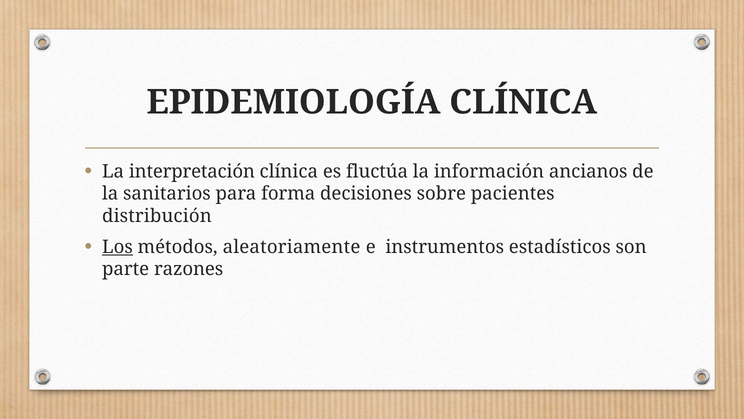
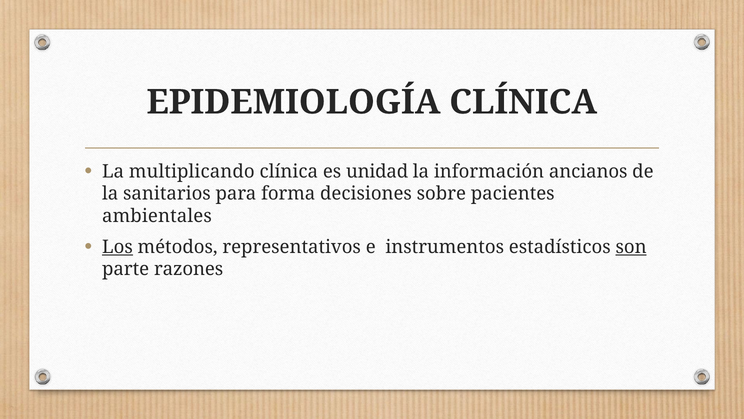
interpretación: interpretación -> multiplicando (192, 171)
fluctúa: fluctúa -> unidad (377, 171)
distribución: distribución -> ambientales (157, 216)
aleatoriamente: aleatoriamente -> representativos (292, 247)
son underline: none -> present (631, 247)
